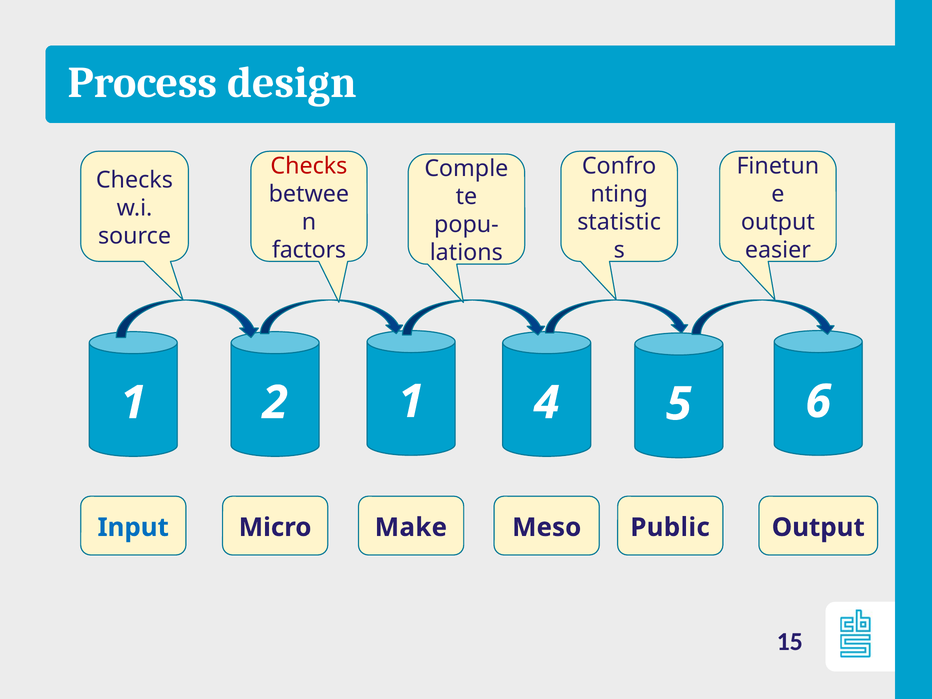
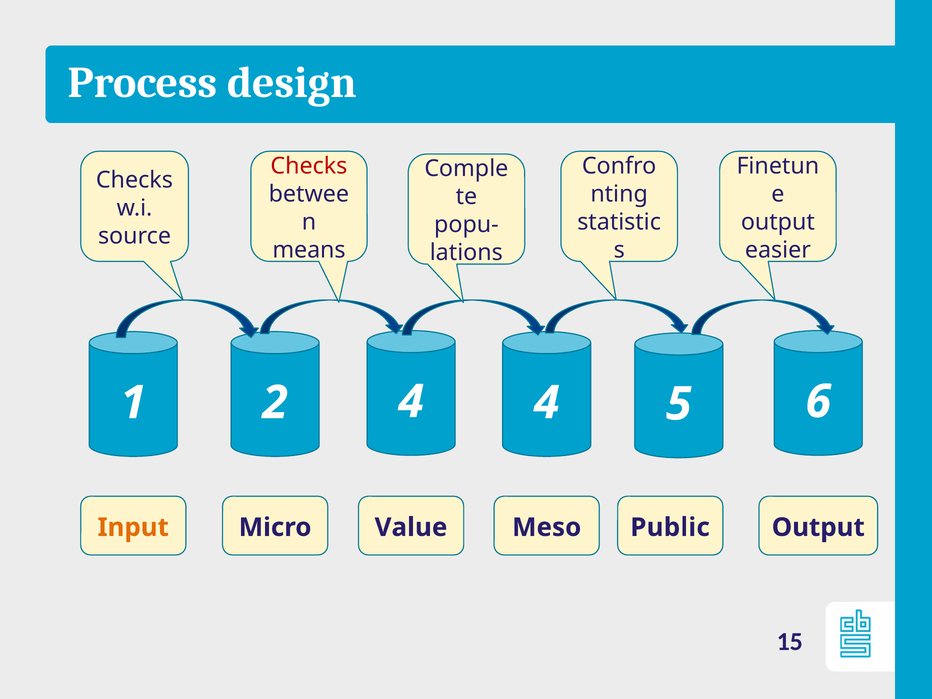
factors: factors -> means (309, 250)
1 1: 1 -> 4 (411, 402)
Input colour: blue -> orange (133, 527)
Make: Make -> Value (411, 527)
